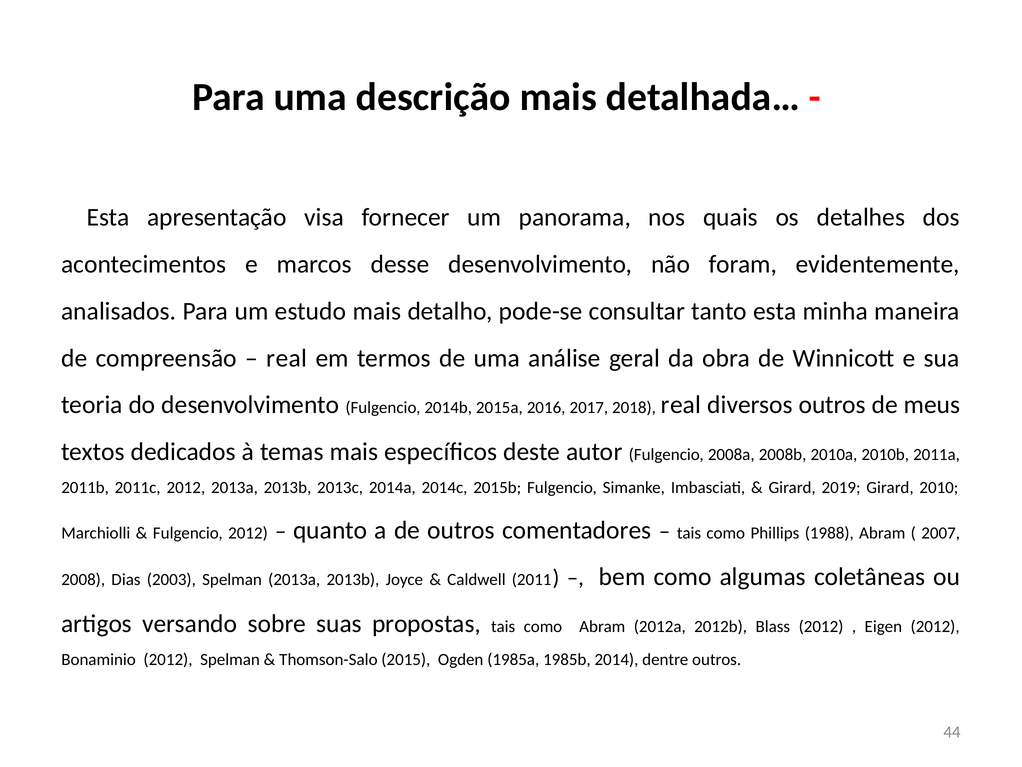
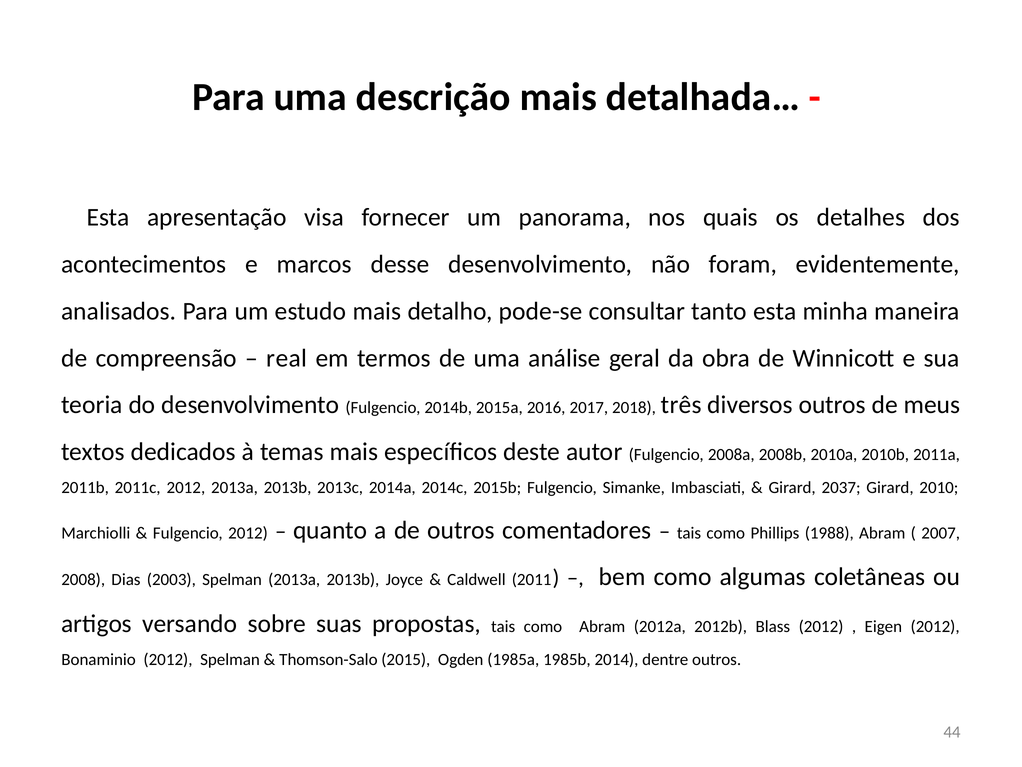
2018 real: real -> três (681, 405)
2019: 2019 -> 2037 (841, 487)
